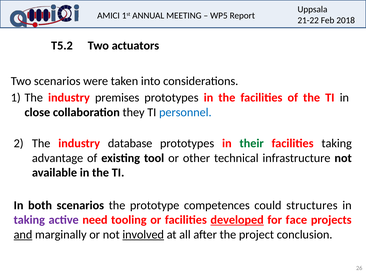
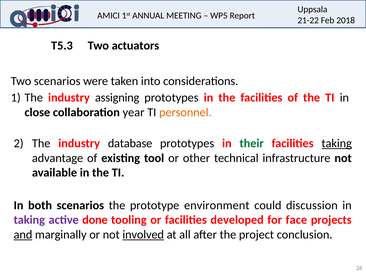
T5.2: T5.2 -> T5.3 (62, 46)
premises: premises -> assigning (117, 97)
they: they -> year (134, 112)
personnel colour: blue -> orange (185, 112)
taking underline: none -> present (337, 143)
competences: competences -> environment (217, 205)
structures: structures -> discussion (312, 205)
need: need -> done (95, 219)
developed underline: present -> none (237, 219)
